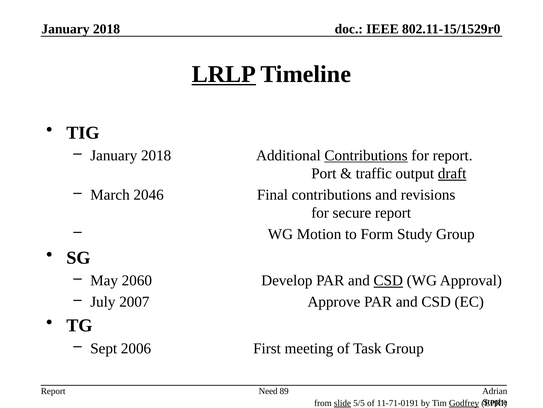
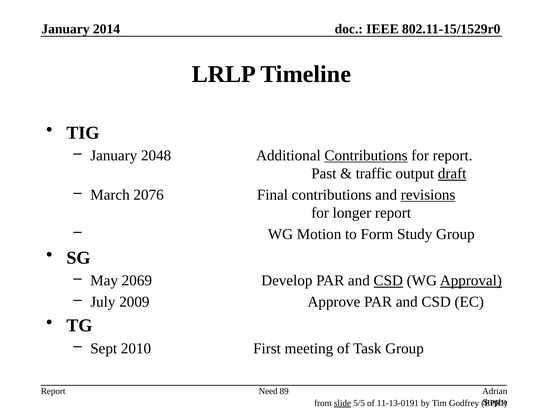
2018: 2018 -> 2014 (107, 29)
LRLP underline: present -> none (224, 74)
2018: 2018 -> 2048 (156, 155)
Port: Port -> Past (324, 173)
2046: 2046 -> 2076 (149, 194)
revisions underline: none -> present (428, 194)
secure: secure -> longer (352, 213)
2060: 2060 -> 2069 (137, 280)
Approval underline: none -> present (471, 280)
2007: 2007 -> 2009 (134, 301)
2006: 2006 -> 2010 (136, 348)
11-71-0191: 11-71-0191 -> 11-13-0191 (398, 402)
Godfrey underline: present -> none (464, 402)
